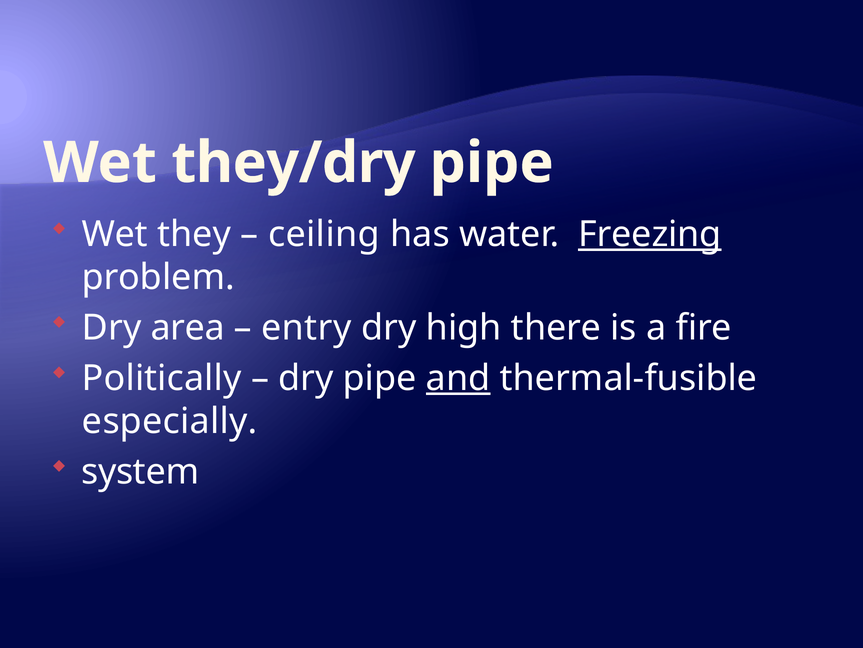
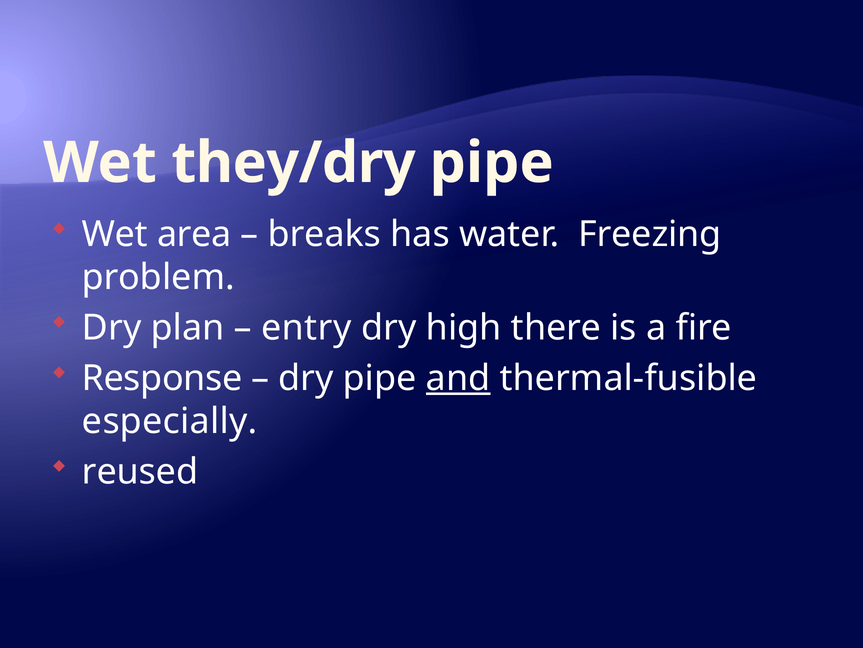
they: they -> area (194, 234)
ceiling: ceiling -> breaks (324, 234)
Freezing underline: present -> none (650, 234)
area: area -> plan (188, 328)
Politically: Politically -> Response (162, 378)
system: system -> reused (140, 471)
